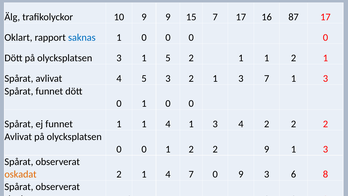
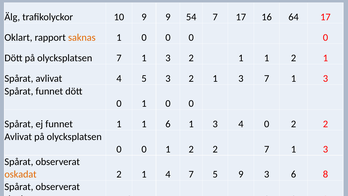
15: 15 -> 54 (191, 17)
87: 87 -> 64 (294, 17)
saknas colour: blue -> orange (82, 38)
olycksplatsen 3: 3 -> 7 (119, 58)
5: 5 -> 3 (168, 58)
1 1 4: 4 -> 6 (168, 124)
4 2: 2 -> 0 (267, 124)
2 9: 9 -> 7 (267, 149)
7 0: 0 -> 5 (215, 174)
